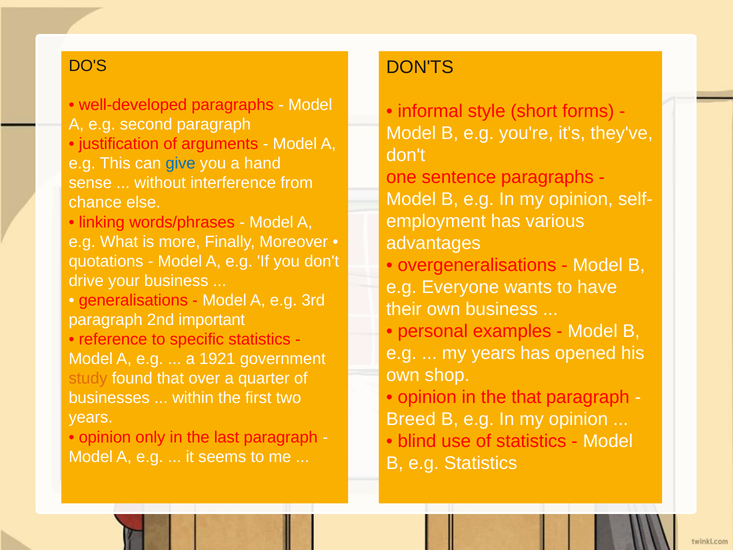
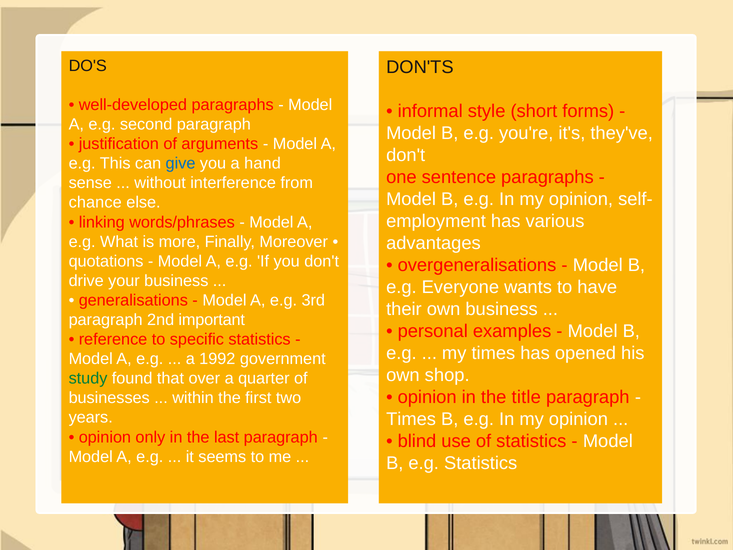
my years: years -> times (493, 353)
1921: 1921 -> 1992 (217, 359)
study colour: orange -> green (88, 378)
the that: that -> title (526, 397)
Breed: Breed -> Times (411, 419)
